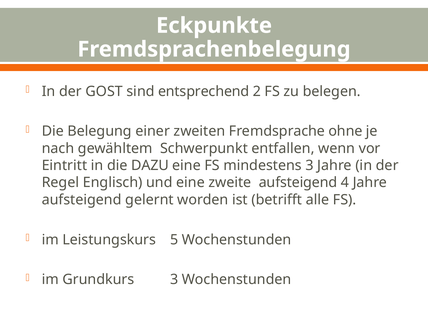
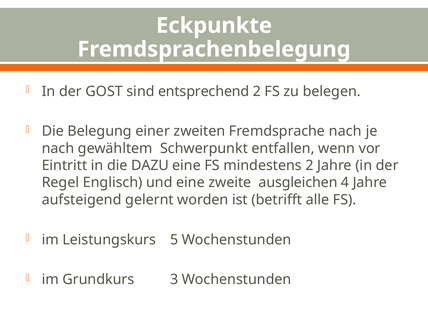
Fremdsprache ohne: ohne -> nach (345, 131)
mindestens 3: 3 -> 2 (310, 165)
zweite aufsteigend: aufsteigend -> ausgleichen (298, 183)
